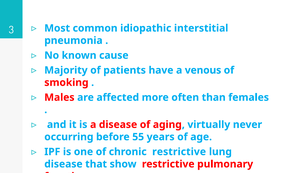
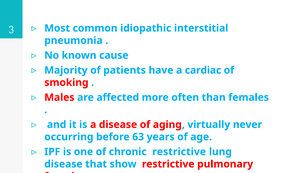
venous: venous -> cardiac (203, 70)
55: 55 -> 63 (138, 137)
